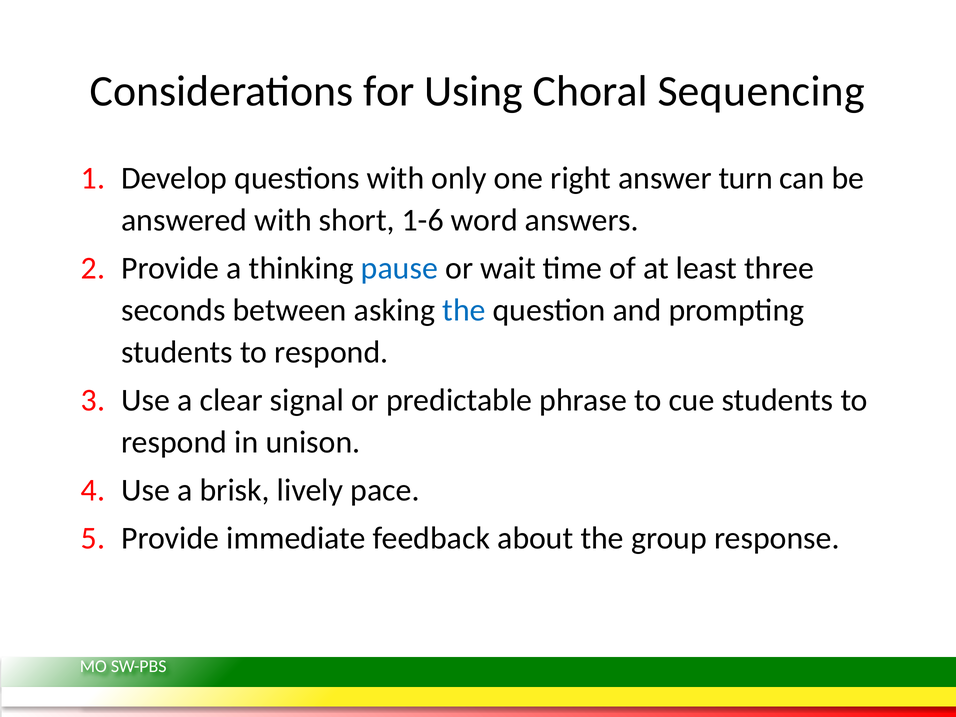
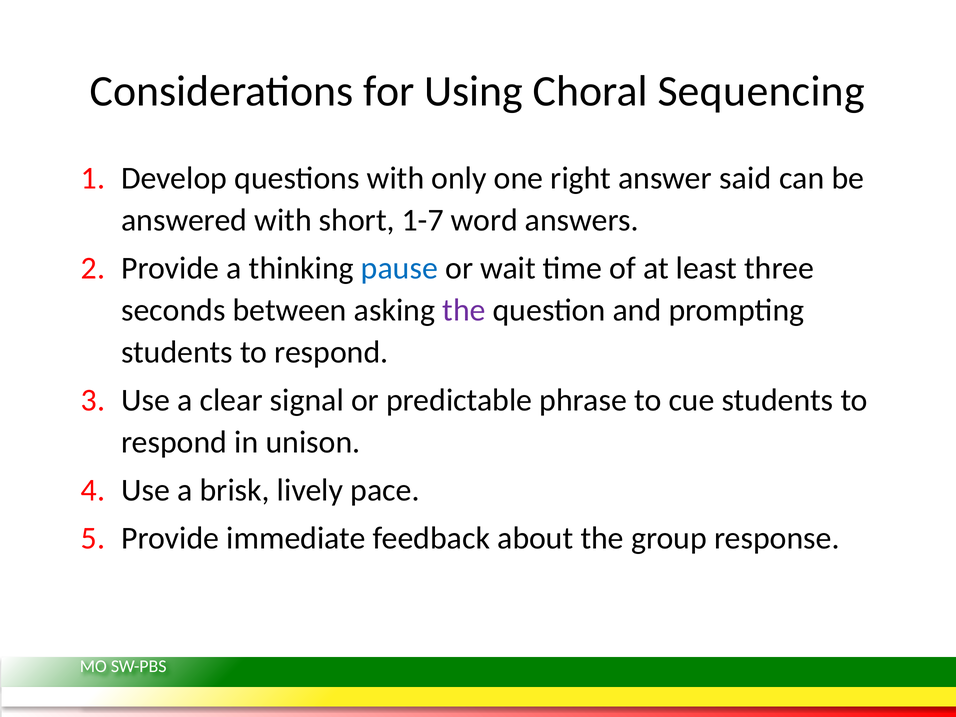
turn: turn -> said (745, 178)
1-6: 1-6 -> 1-7 (423, 220)
the colour: blue -> purple (464, 310)
